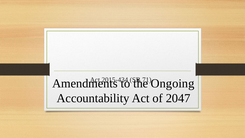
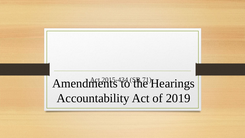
Ongoing: Ongoing -> Hearings (173, 83)
2047: 2047 -> 2019 (178, 98)
